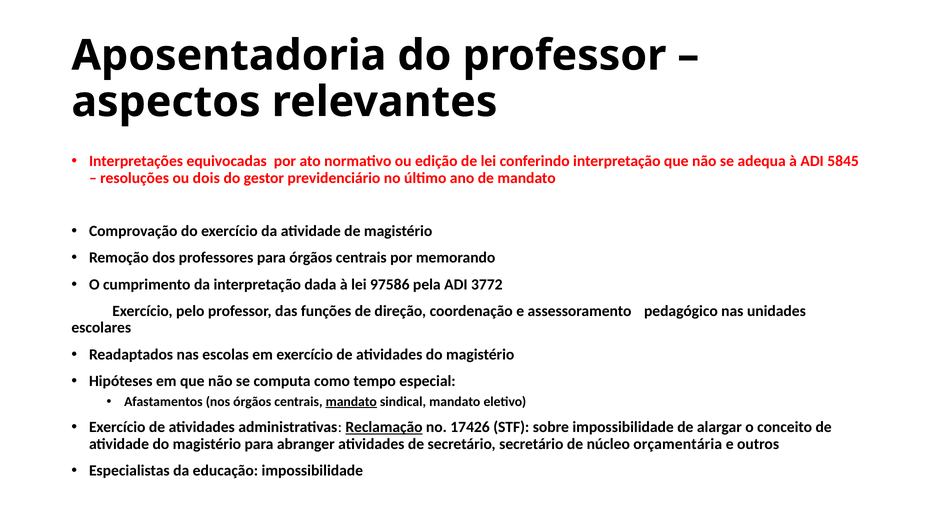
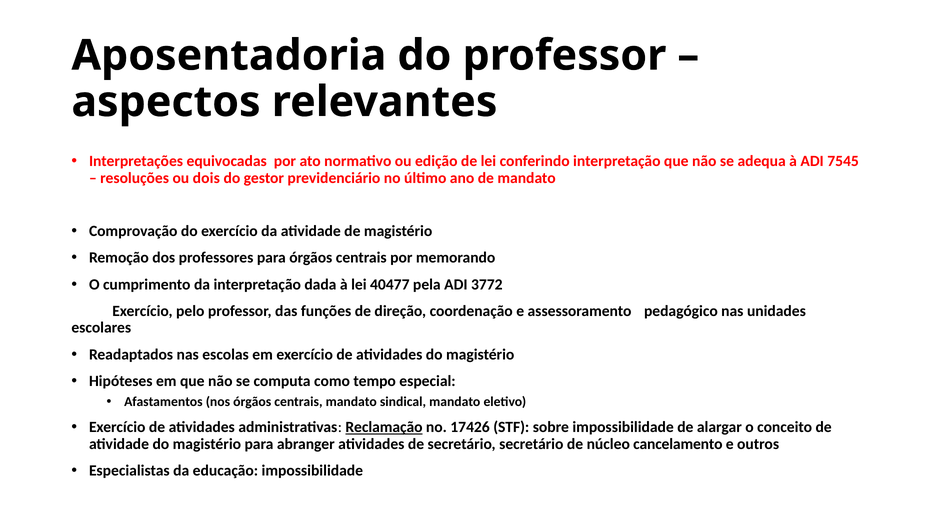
5845: 5845 -> 7545 (843, 161)
97586: 97586 -> 40477 (390, 284)
mandato underline: present -> none (351, 402)
orçamentária: orçamentária -> cancelamento (678, 444)
